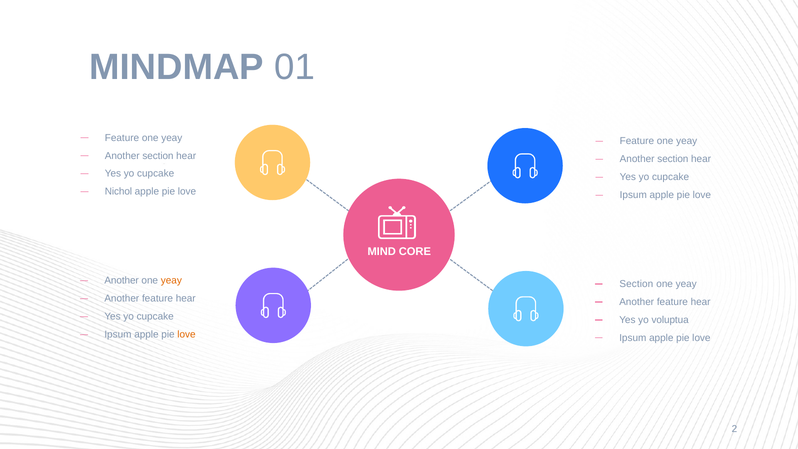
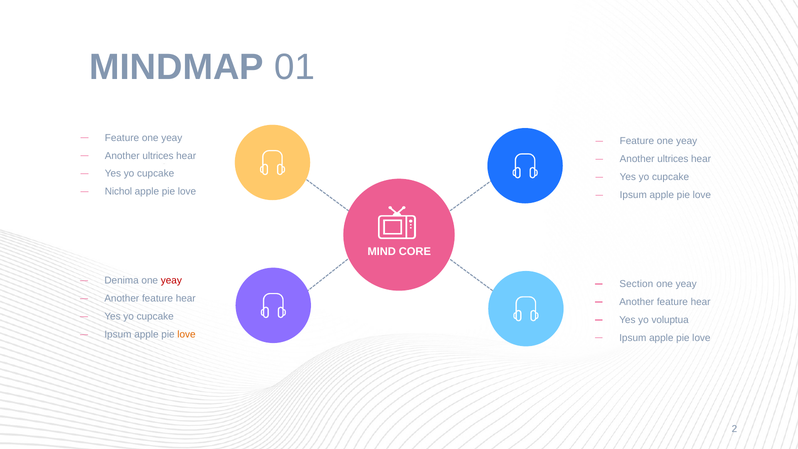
section: section -> ultrices (158, 156)
section: section -> ultrices (673, 159)
Another: Another -> Denima (122, 281)
yeay colour: orange -> red (171, 281)
